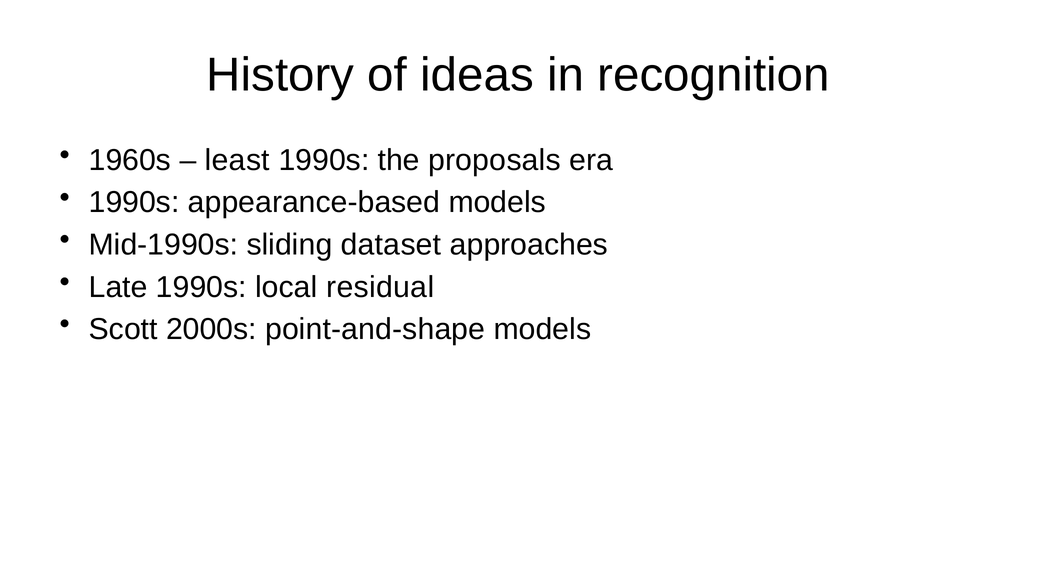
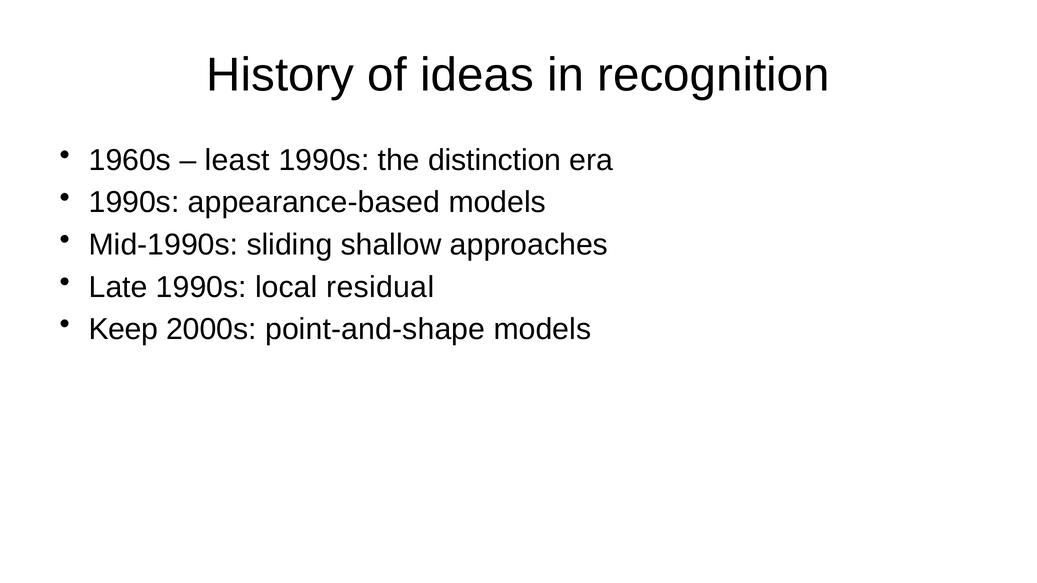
proposals: proposals -> distinction (495, 160)
dataset: dataset -> shallow (391, 245)
Scott: Scott -> Keep (123, 330)
